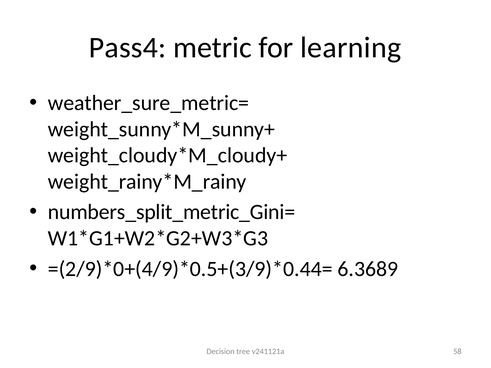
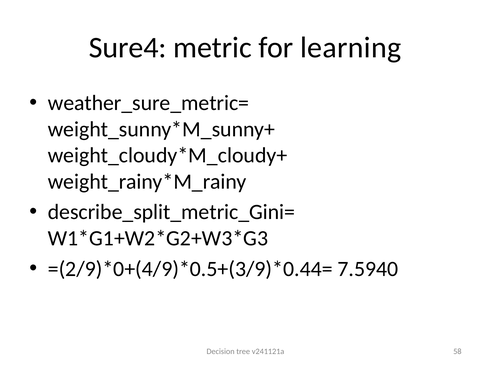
Pass4: Pass4 -> Sure4 (128, 48)
numbers_split_metric_Gini=: numbers_split_metric_Gini= -> describe_split_metric_Gini= (172, 212)
6.3689: 6.3689 -> 7.5940 (368, 269)
